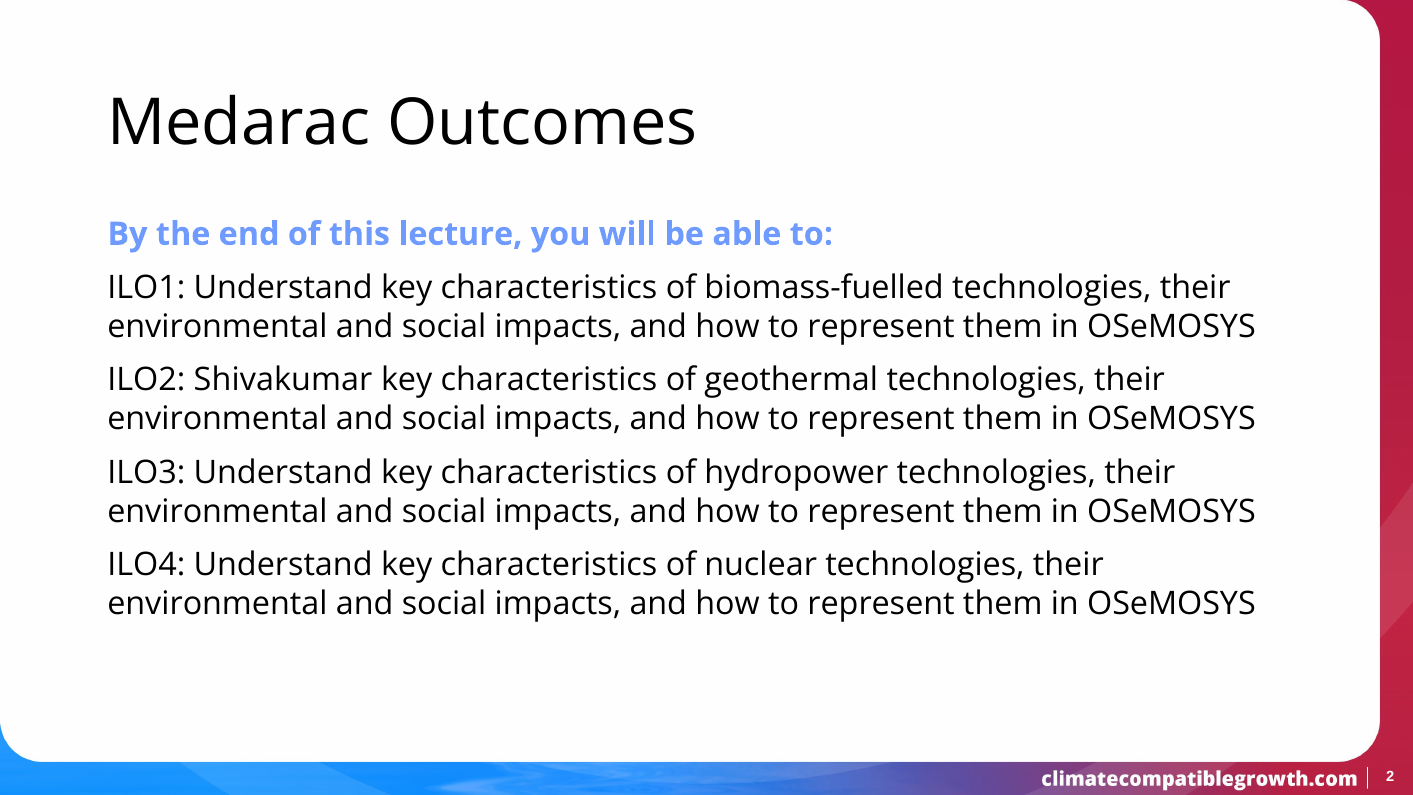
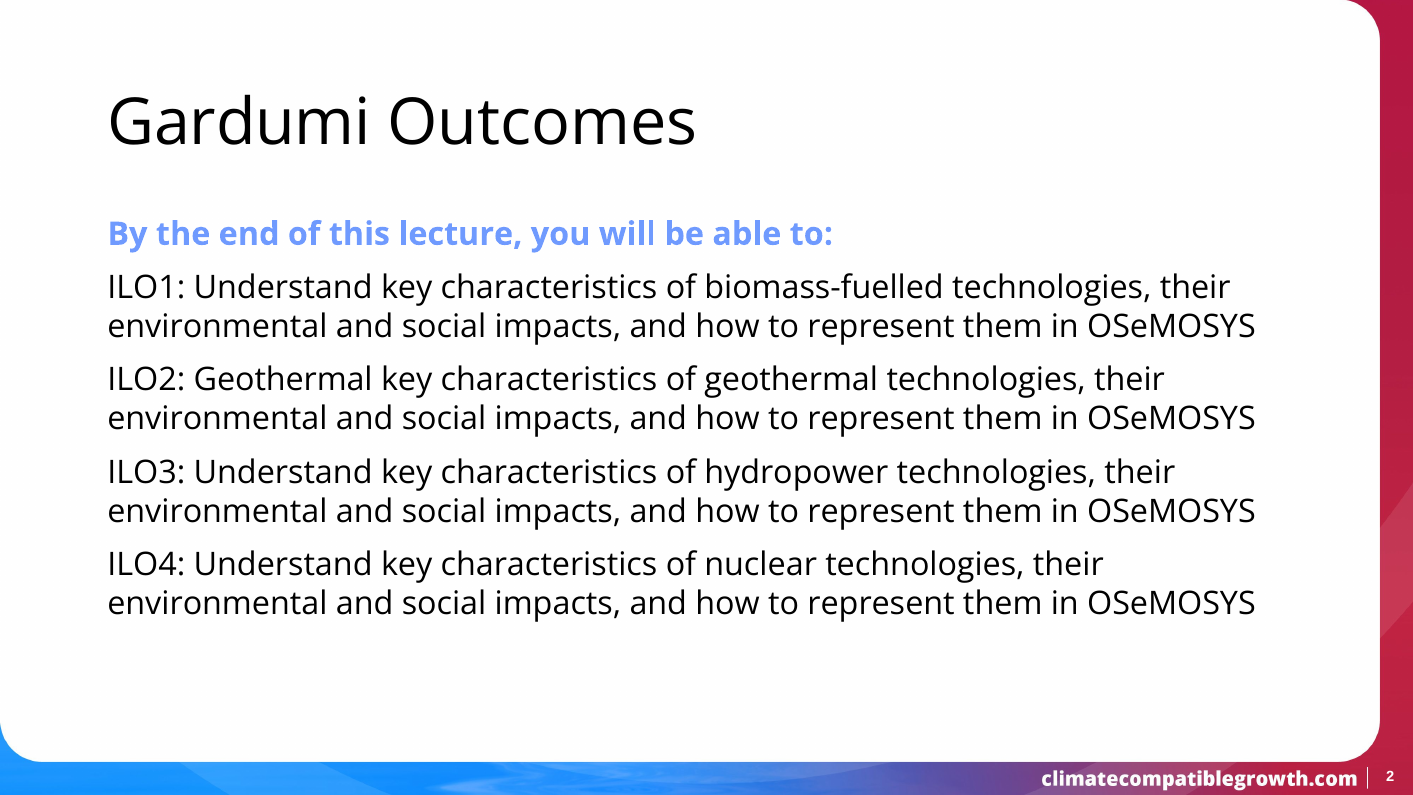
Medarac: Medarac -> Gardumi (239, 123)
ILO2 Shivakumar: Shivakumar -> Geothermal (283, 380)
